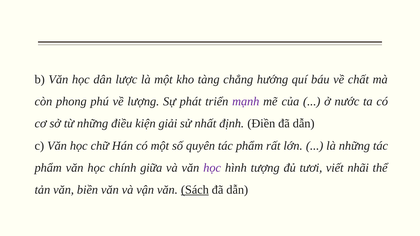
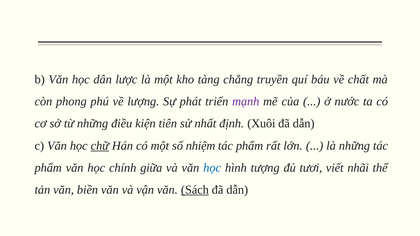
hướng: hướng -> truyền (272, 80)
giải: giải -> tiên (168, 124)
Điền: Điền -> Xuôi (261, 124)
chữ underline: none -> present (100, 146)
quyên: quyên -> nhiệm (201, 146)
học colour: purple -> blue (212, 168)
